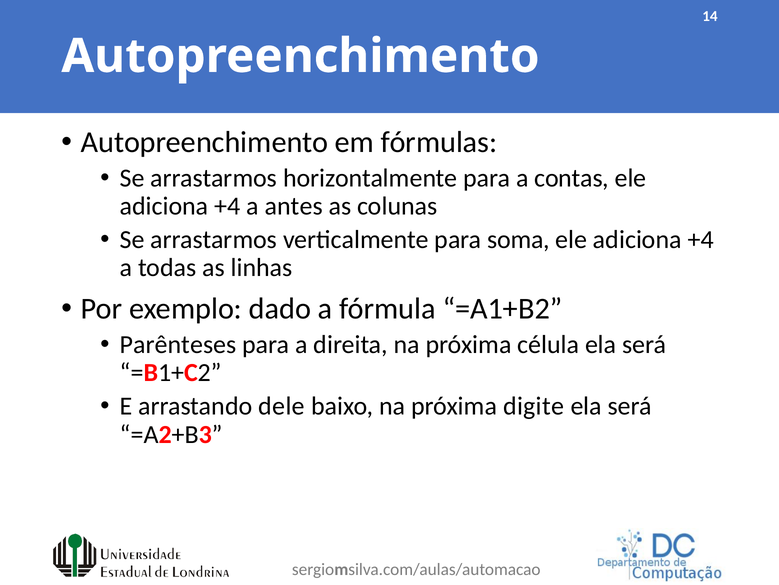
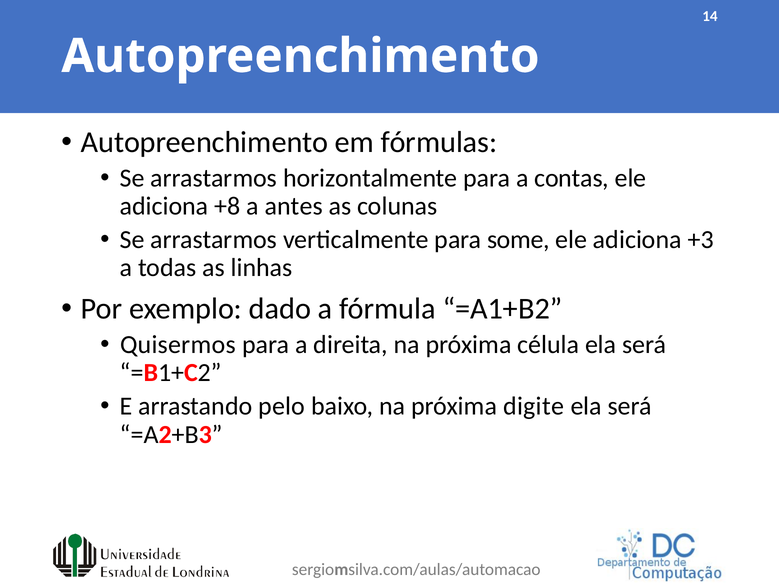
+4: +4 -> +8 (227, 206)
soma: soma -> some (519, 239)
+4: +4 -> +3 (701, 239)
Parênteses: Parênteses -> Quisermos (178, 344)
dele: dele -> pelo (282, 406)
